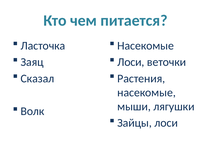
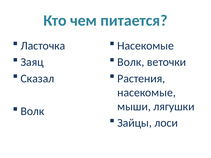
Лоси: Лоси -> Волк (131, 62)
